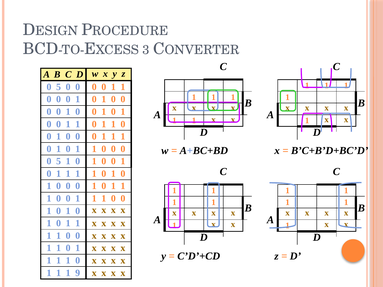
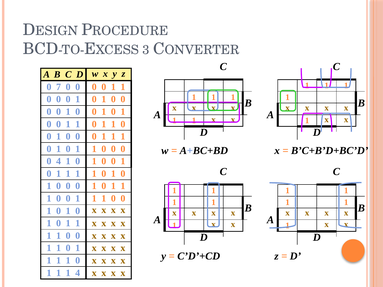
5: 5 -> 7 (59, 87)
5: 5 -> 4 (59, 161)
1 9: 9 -> 4 (78, 273)
